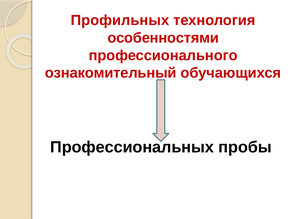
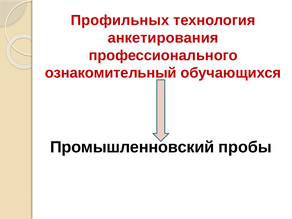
особенностями: особенностями -> анкетирования (163, 38)
Профессиональных: Профессиональных -> Промышленновский (132, 147)
